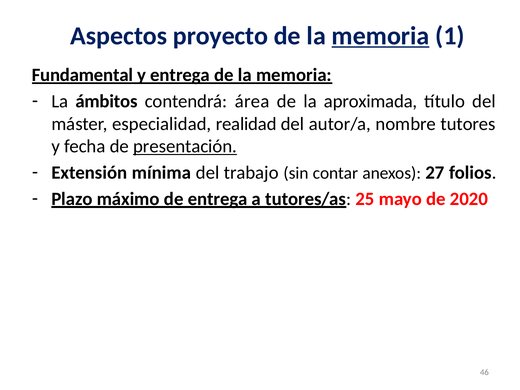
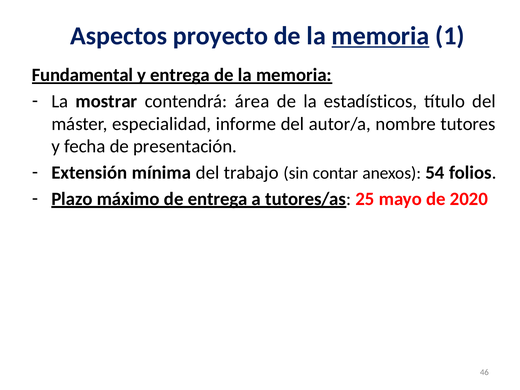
ámbitos: ámbitos -> mostrar (106, 101)
aproximada: aproximada -> estadísticos (371, 101)
realidad: realidad -> informe (246, 124)
presentación underline: present -> none (185, 146)
27: 27 -> 54 (435, 173)
